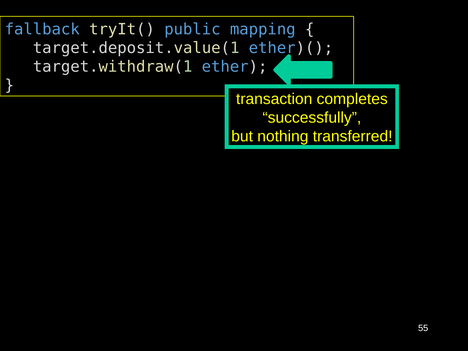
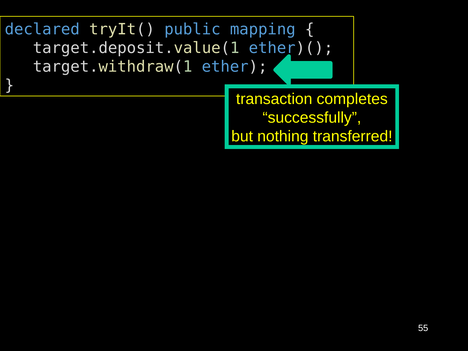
fallback: fallback -> declared (42, 29)
